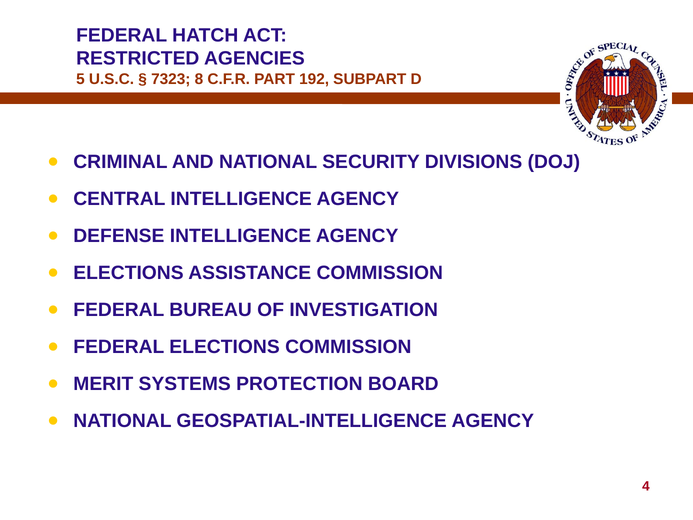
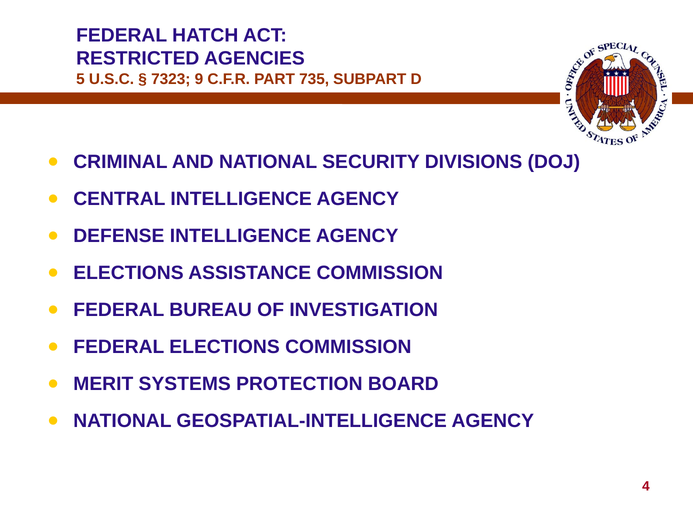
8: 8 -> 9 (199, 79)
192: 192 -> 735 (314, 79)
